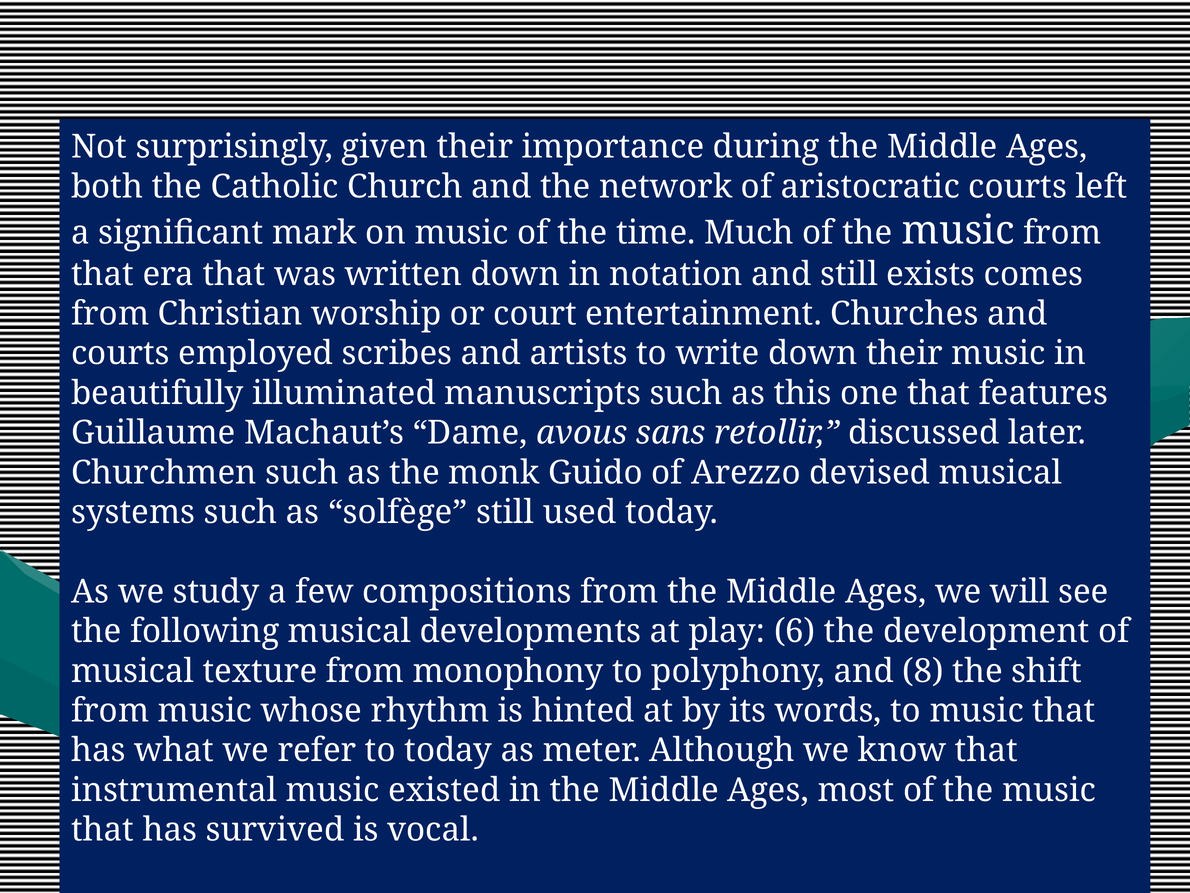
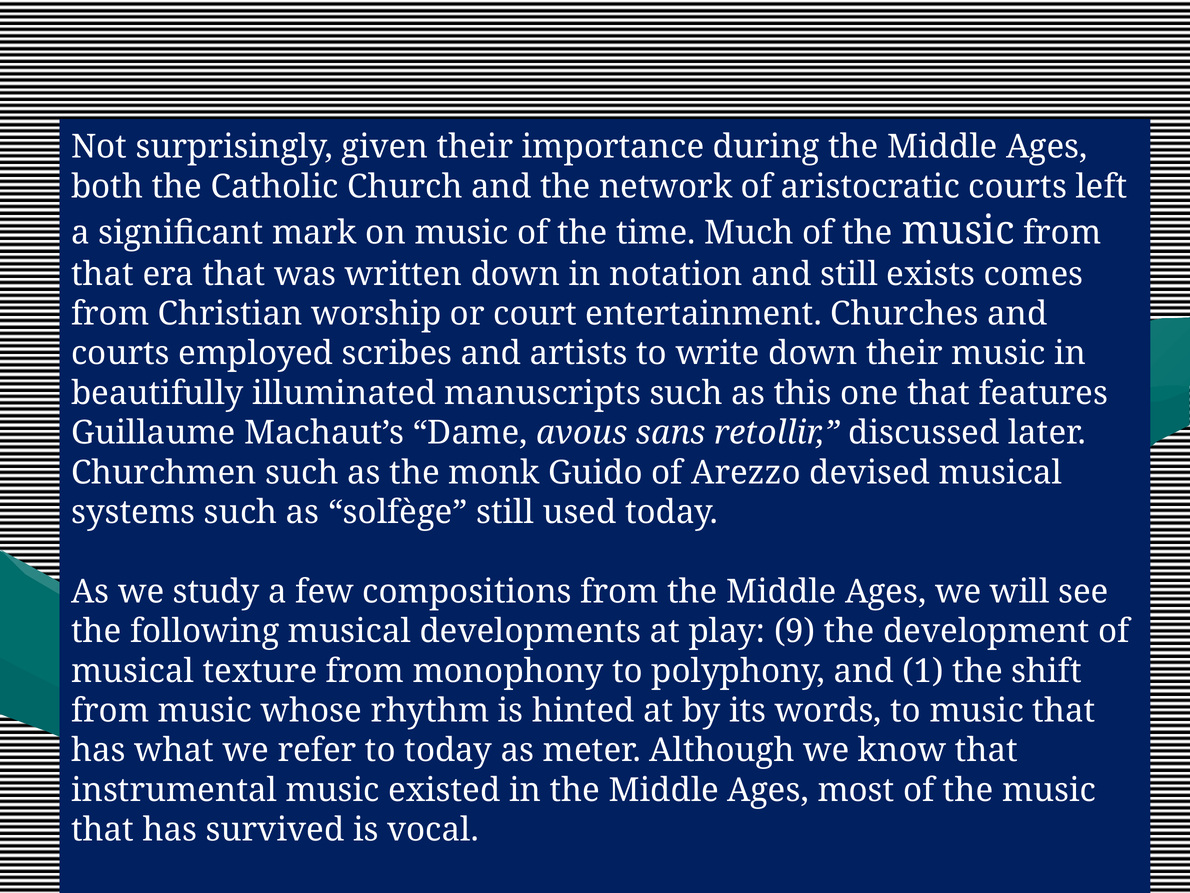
6: 6 -> 9 (795, 631)
8: 8 -> 1 (923, 671)
